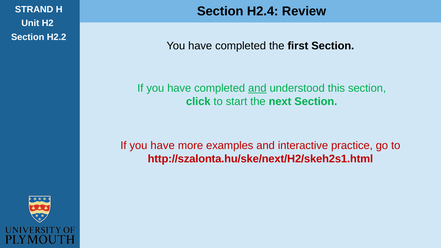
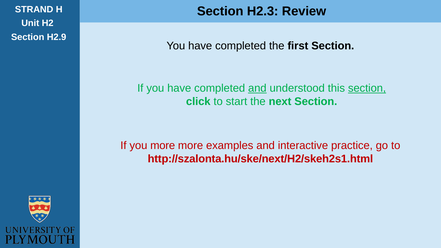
H2.4: H2.4 -> H2.3 (263, 11)
H2.2: H2.2 -> H2.9 (57, 37)
section underline: none -> present (367, 88)
have: have -> more (163, 146)
